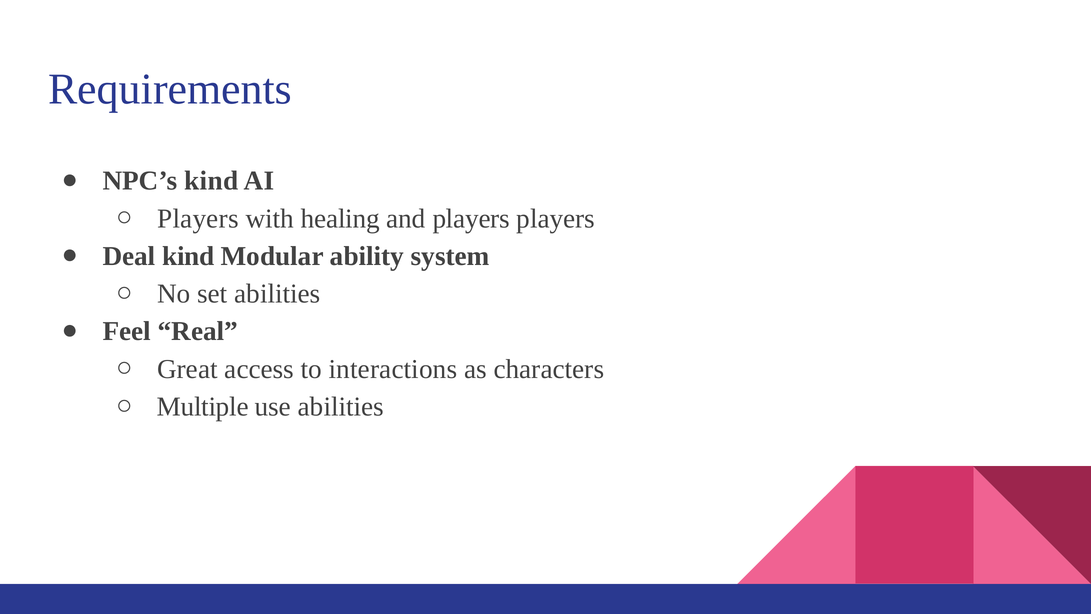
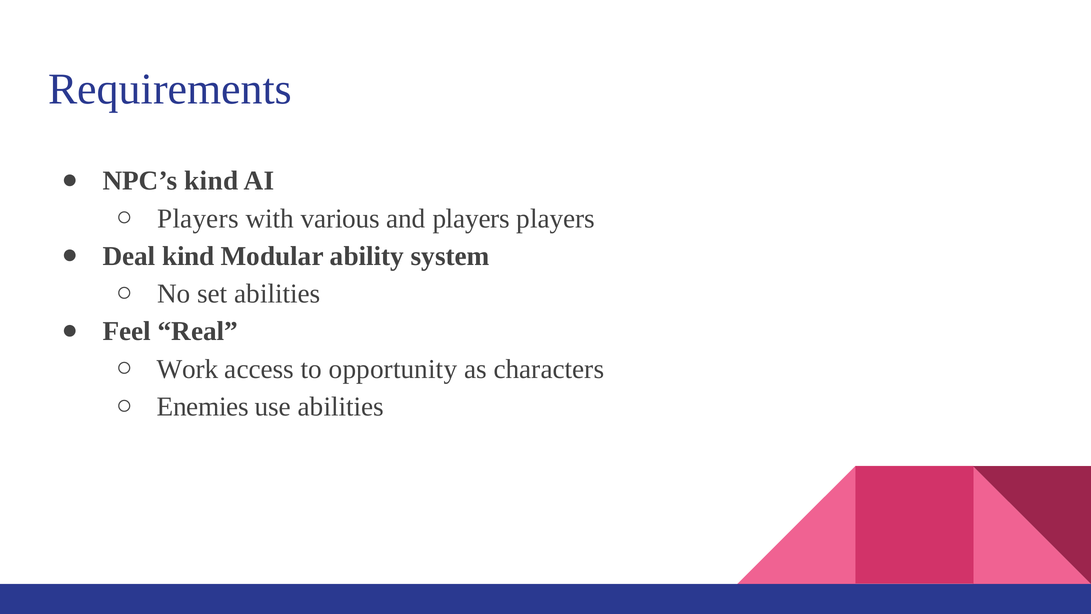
healing: healing -> various (340, 218)
Great: Great -> Work (188, 369)
interactions: interactions -> opportunity (393, 369)
Multiple: Multiple -> Enemies (203, 407)
